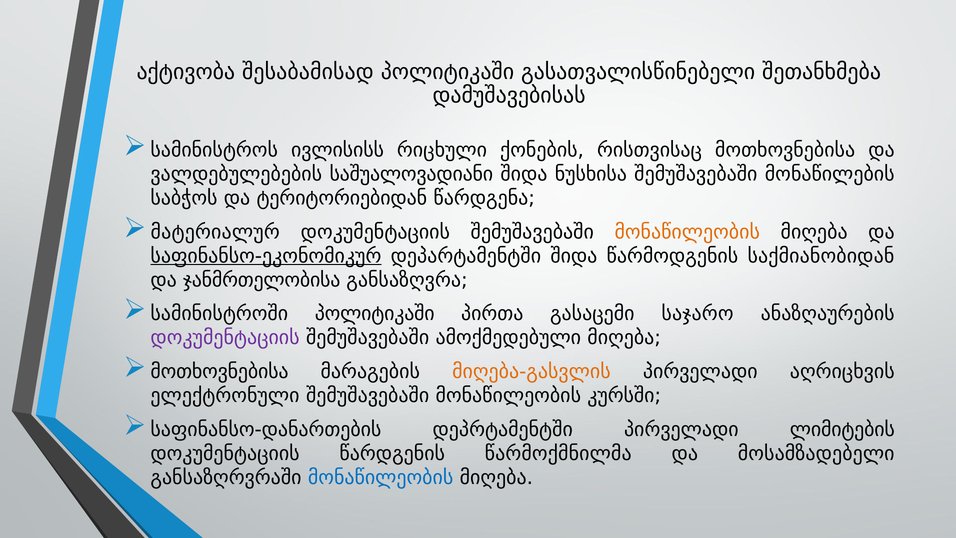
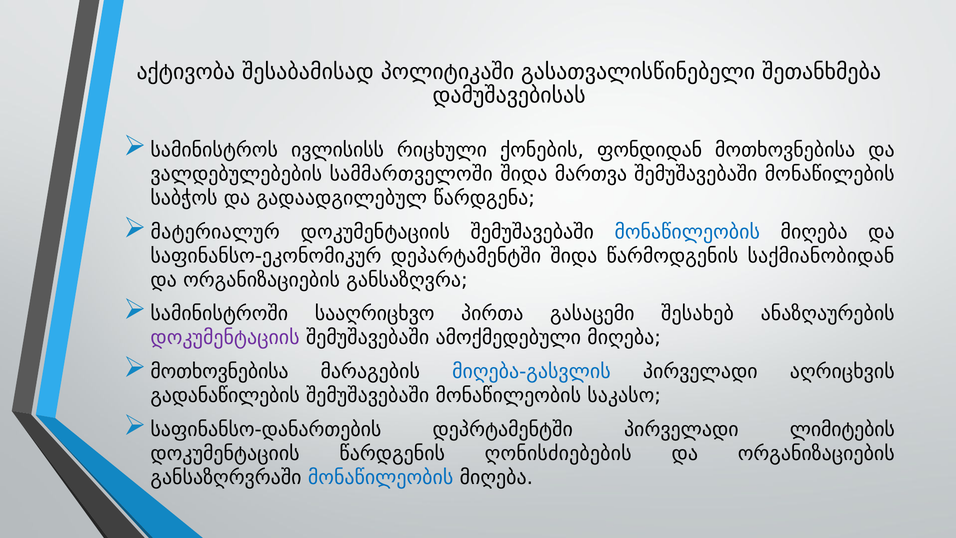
რისთვისაც: რისთვისაც -> ფონდიდან (650, 150)
საშუალოვადიანი: საშუალოვადიანი -> სამმართველოში (411, 174)
ნუსხისა: ნუსხისა -> მართვა (591, 174)
ტერიტორიებიდან: ტერიტორიებიდან -> გადაადგილებულ (342, 198)
მონაწილეობის colour: orange -> blue (687, 232)
საფინანსო-ეკონომიკურ underline: present -> none (266, 256)
ჯანმრთელობისა: ჯანმრთელობისა -> ორგანიზაციების (262, 280)
სამინისტროში პოლიტიკაში: პოლიტიკაში -> სააღრიცხვო (375, 314)
საჯარო: საჯარო -> შესახებ (697, 314)
მიღება-გასვლის colour: orange -> blue (531, 372)
ელექტრონული: ელექტრონული -> გადანაწილების (225, 396)
კურსში: კურსში -> საკასო (624, 396)
წარმოქმნილმა: წარმოქმნილმა -> ღონისძიებების (558, 453)
მოსამზადებელი: მოსამზადებელი -> ორგანიზაციების (816, 453)
